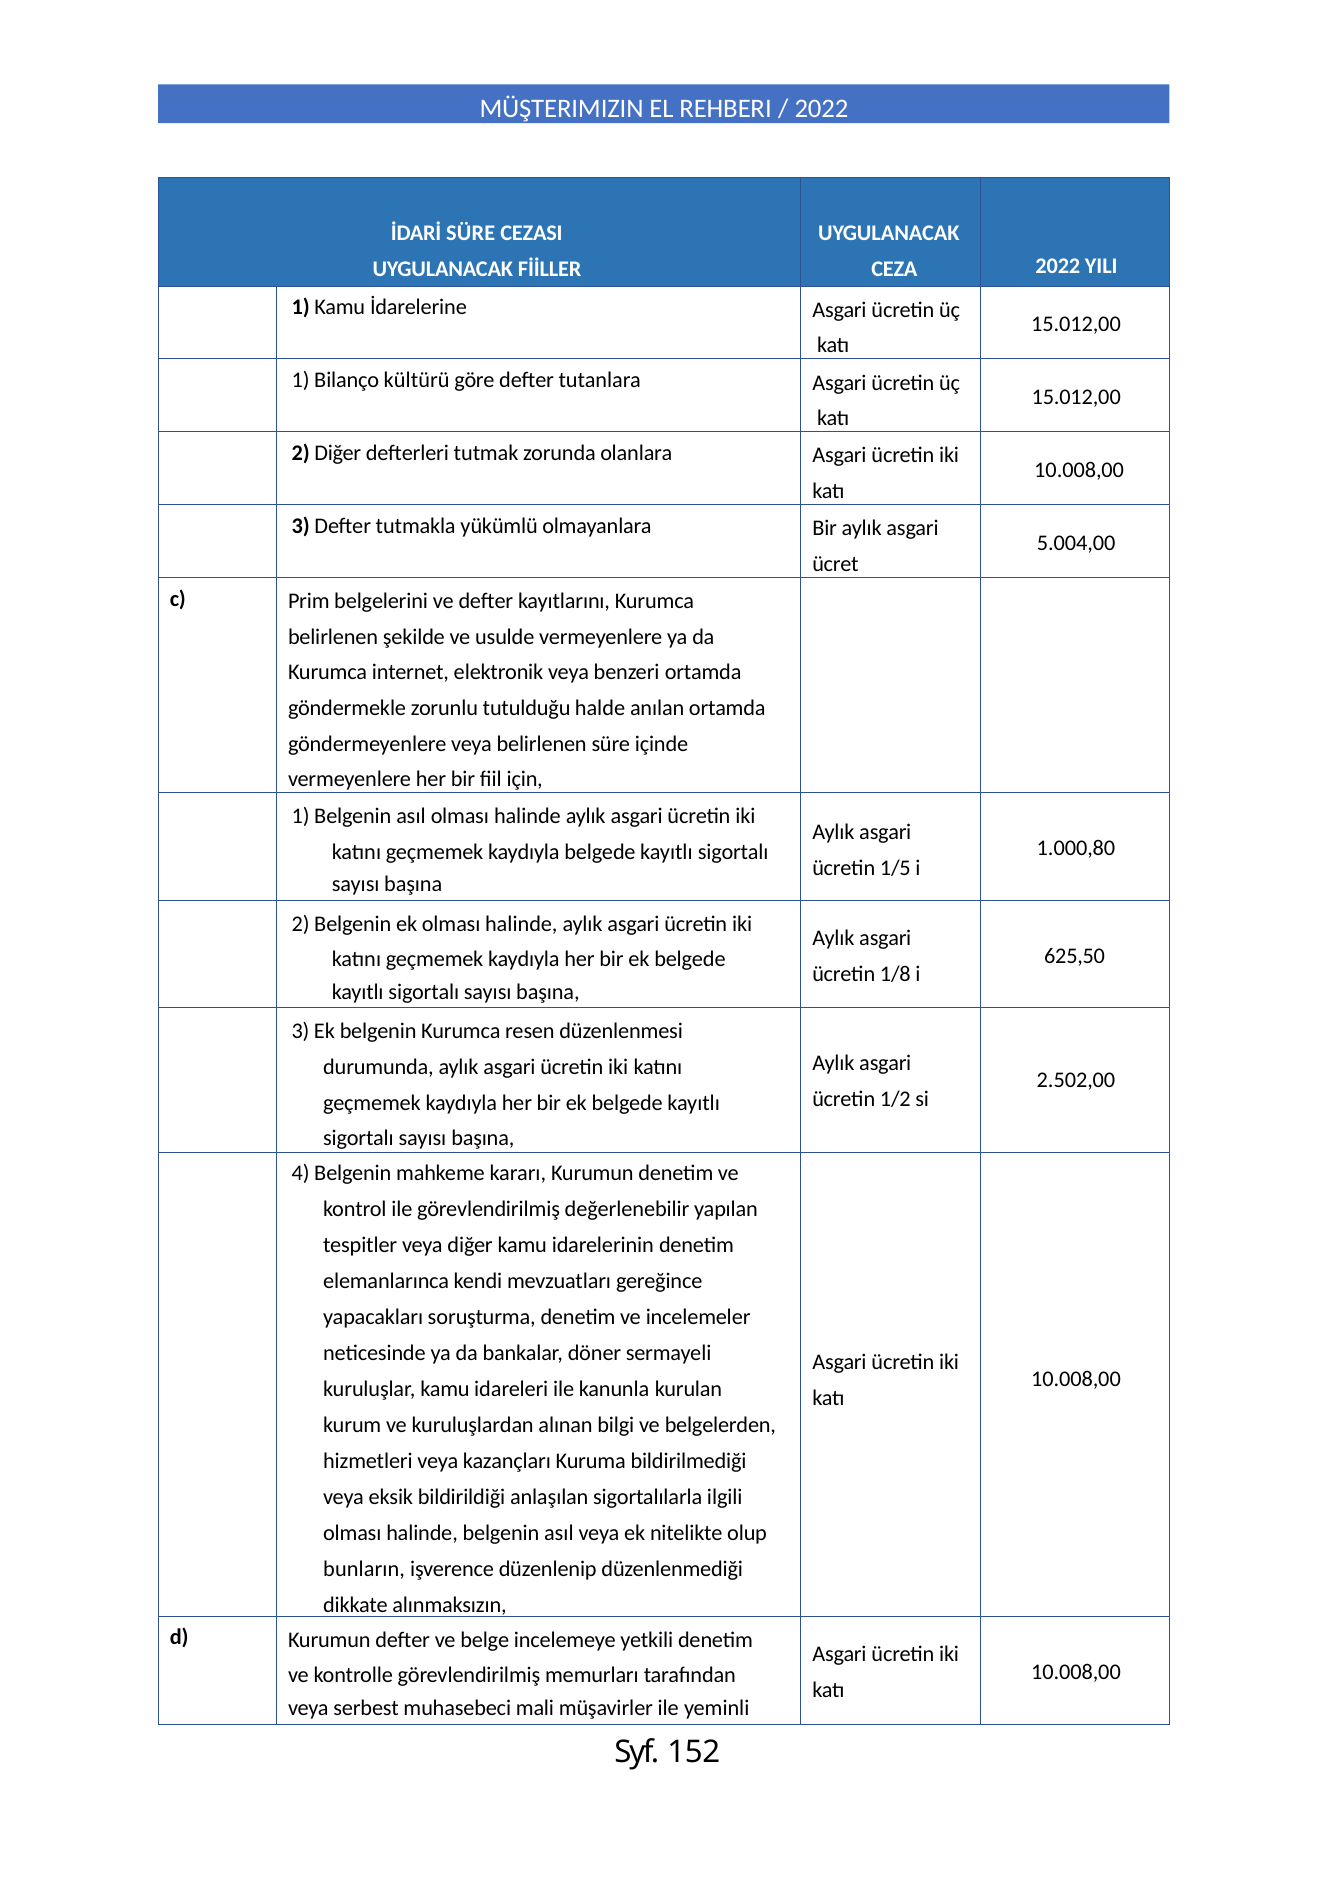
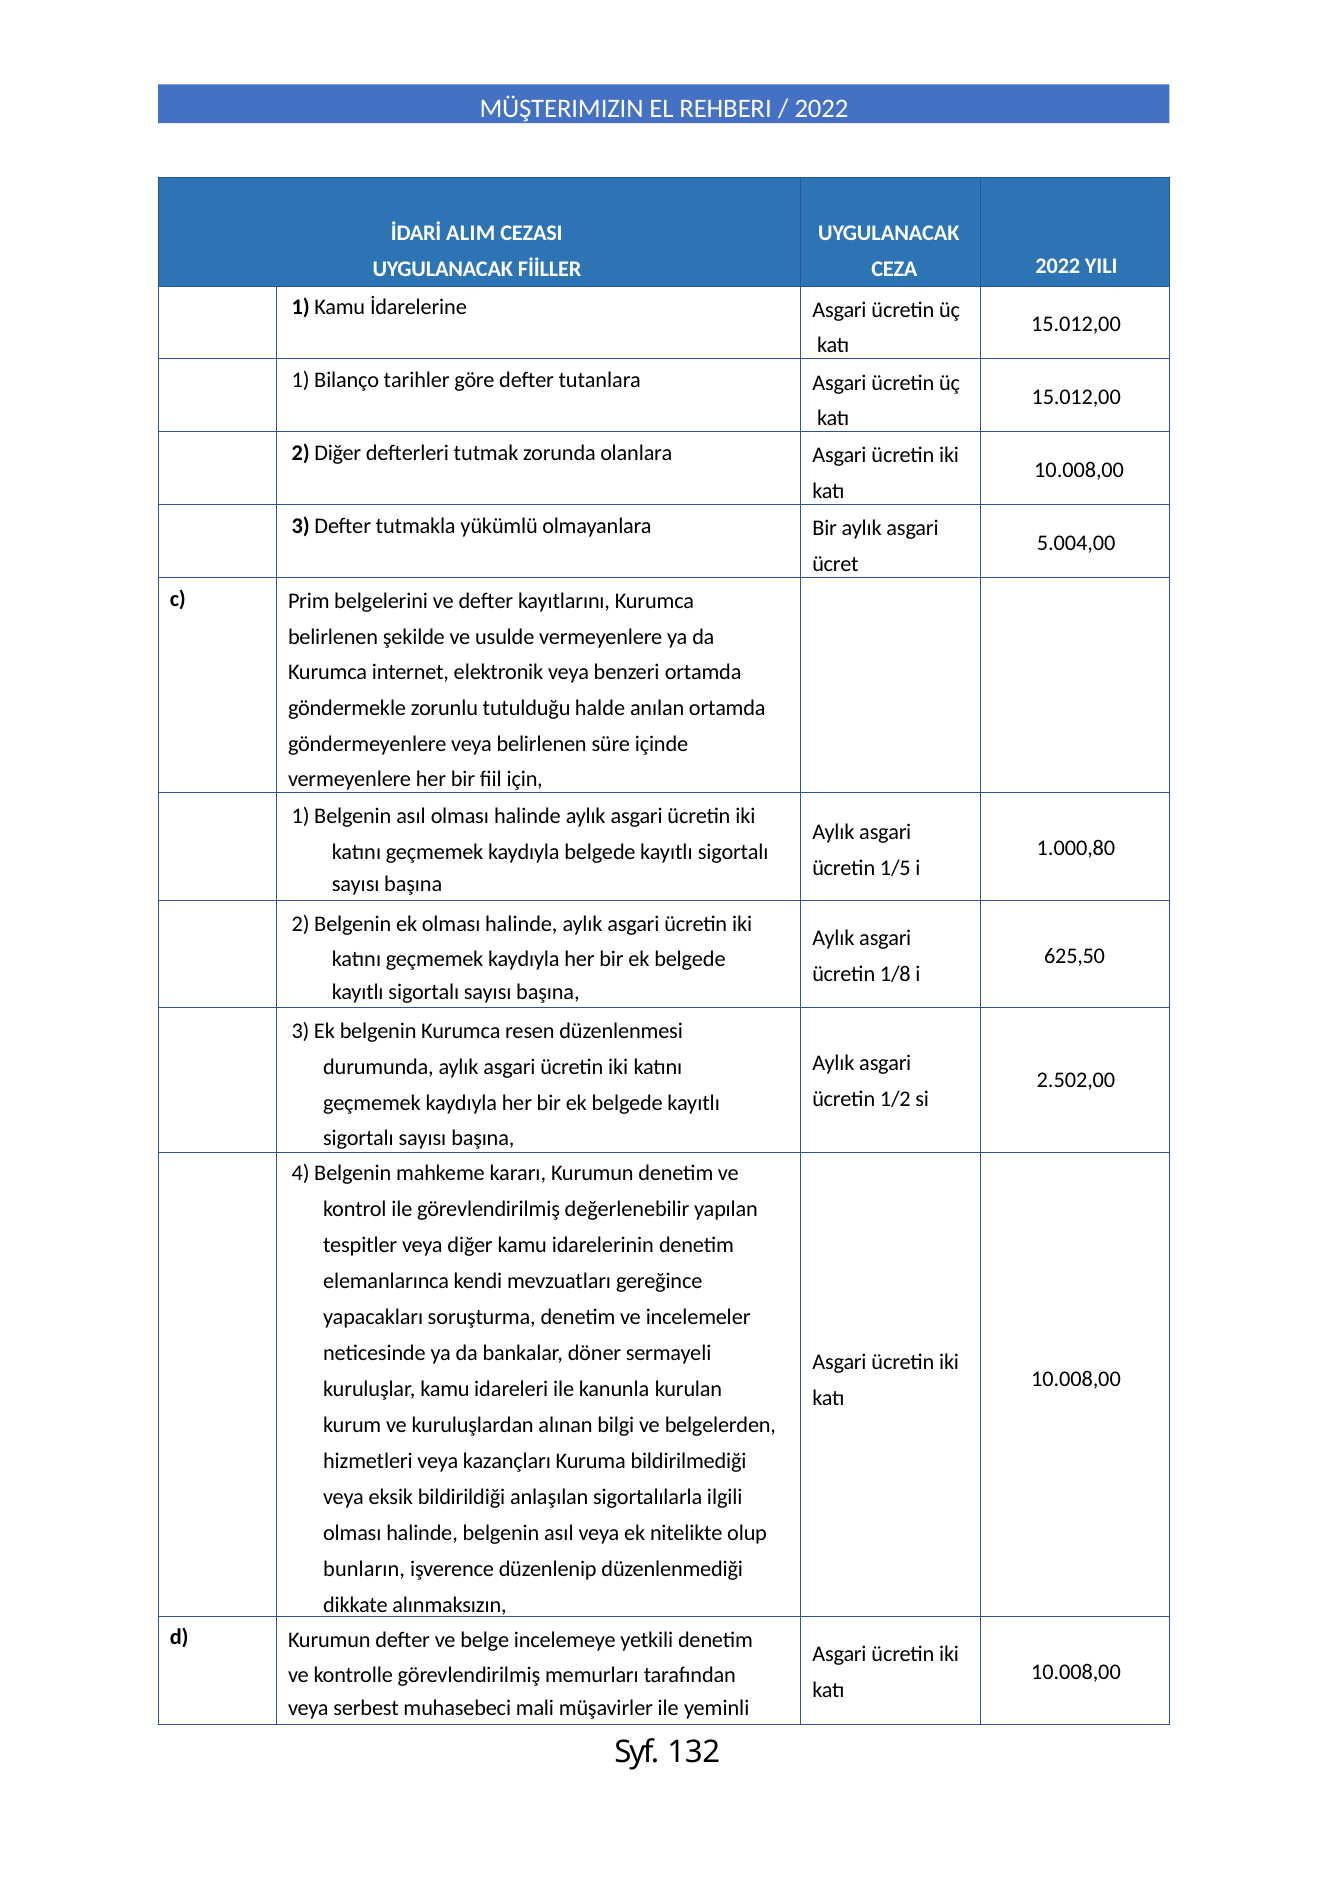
İDARİ SÜRE: SÜRE -> ALIM (471, 233)
kültürü: kültürü -> tarihler (417, 380)
152: 152 -> 132 (694, 1753)
